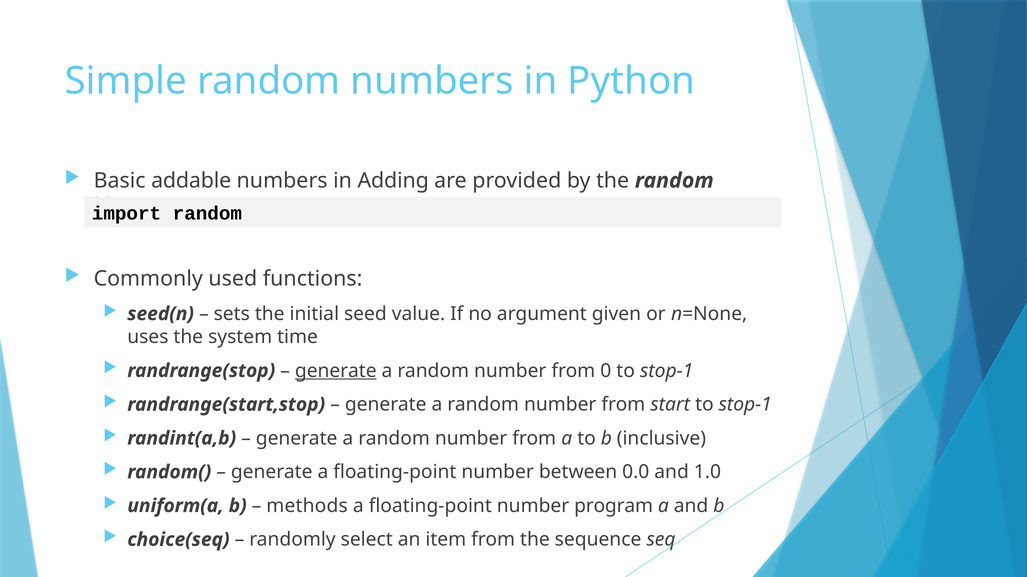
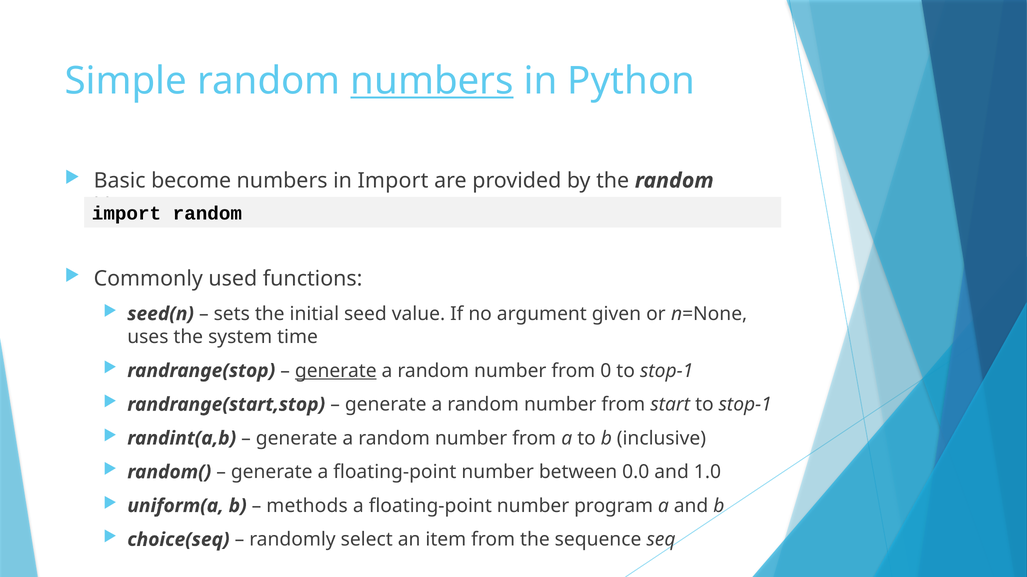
numbers underline: none -> present (432, 81)
addable: addable -> become (191, 181)
in Adding: Adding -> Import (393, 181)
